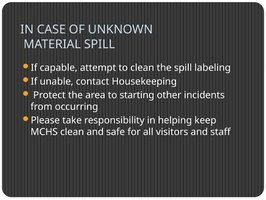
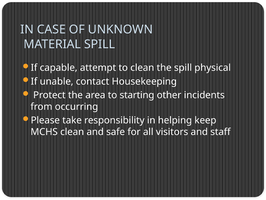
labeling: labeling -> physical (213, 68)
